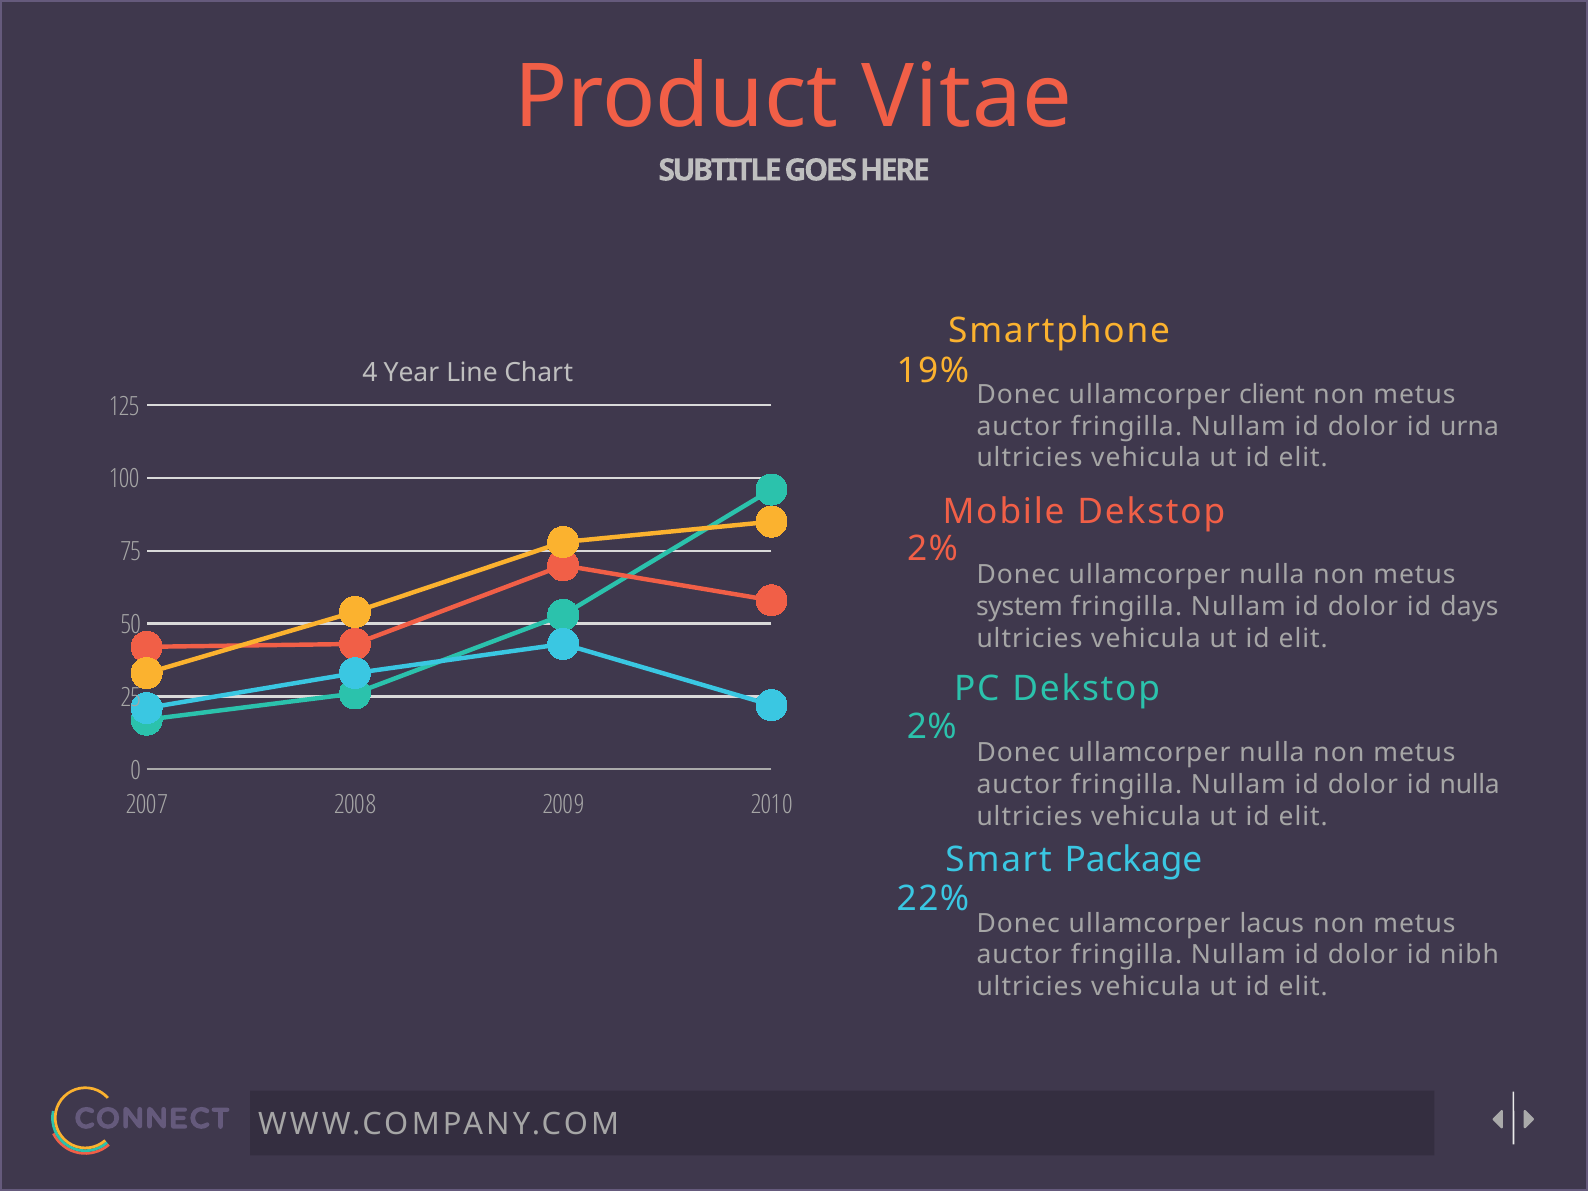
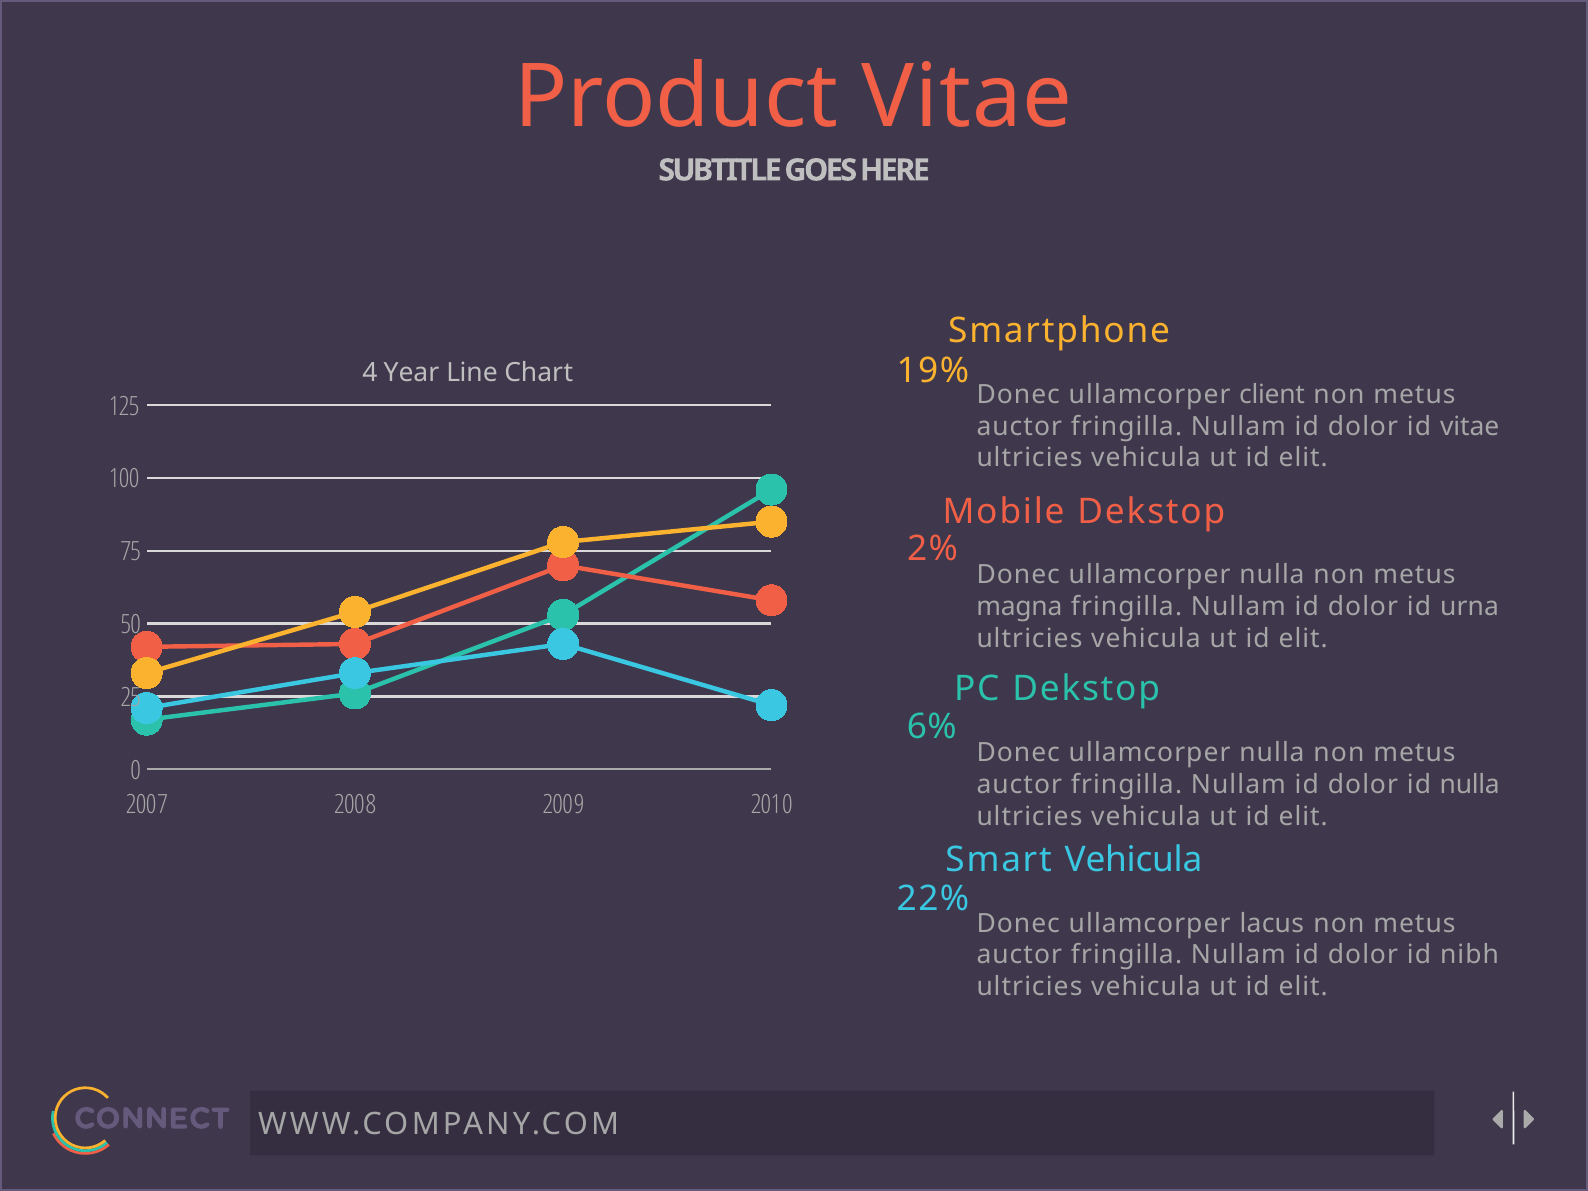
id urna: urna -> vitae (1470, 426)
system: system -> magna (1019, 607)
days: days -> urna (1470, 607)
2%: 2% -> 6% (932, 727)
Smart Package: Package -> Vehicula (1134, 860)
